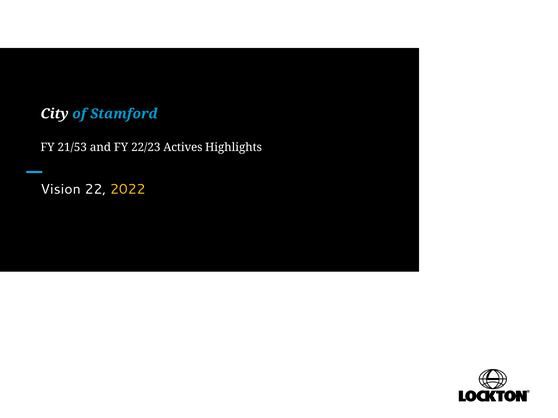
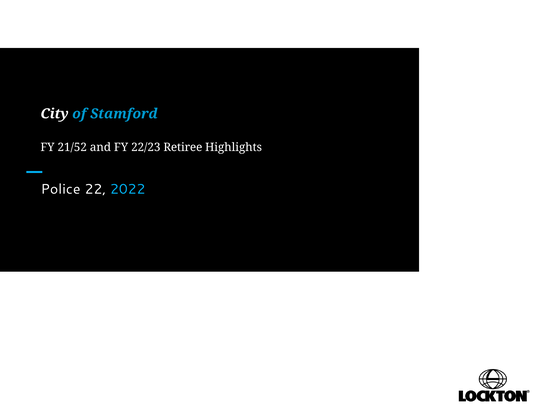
21/53: 21/53 -> 21/52 (72, 148)
Actives: Actives -> Retiree (183, 148)
Vision: Vision -> Police (61, 189)
2022 colour: yellow -> light blue (128, 189)
